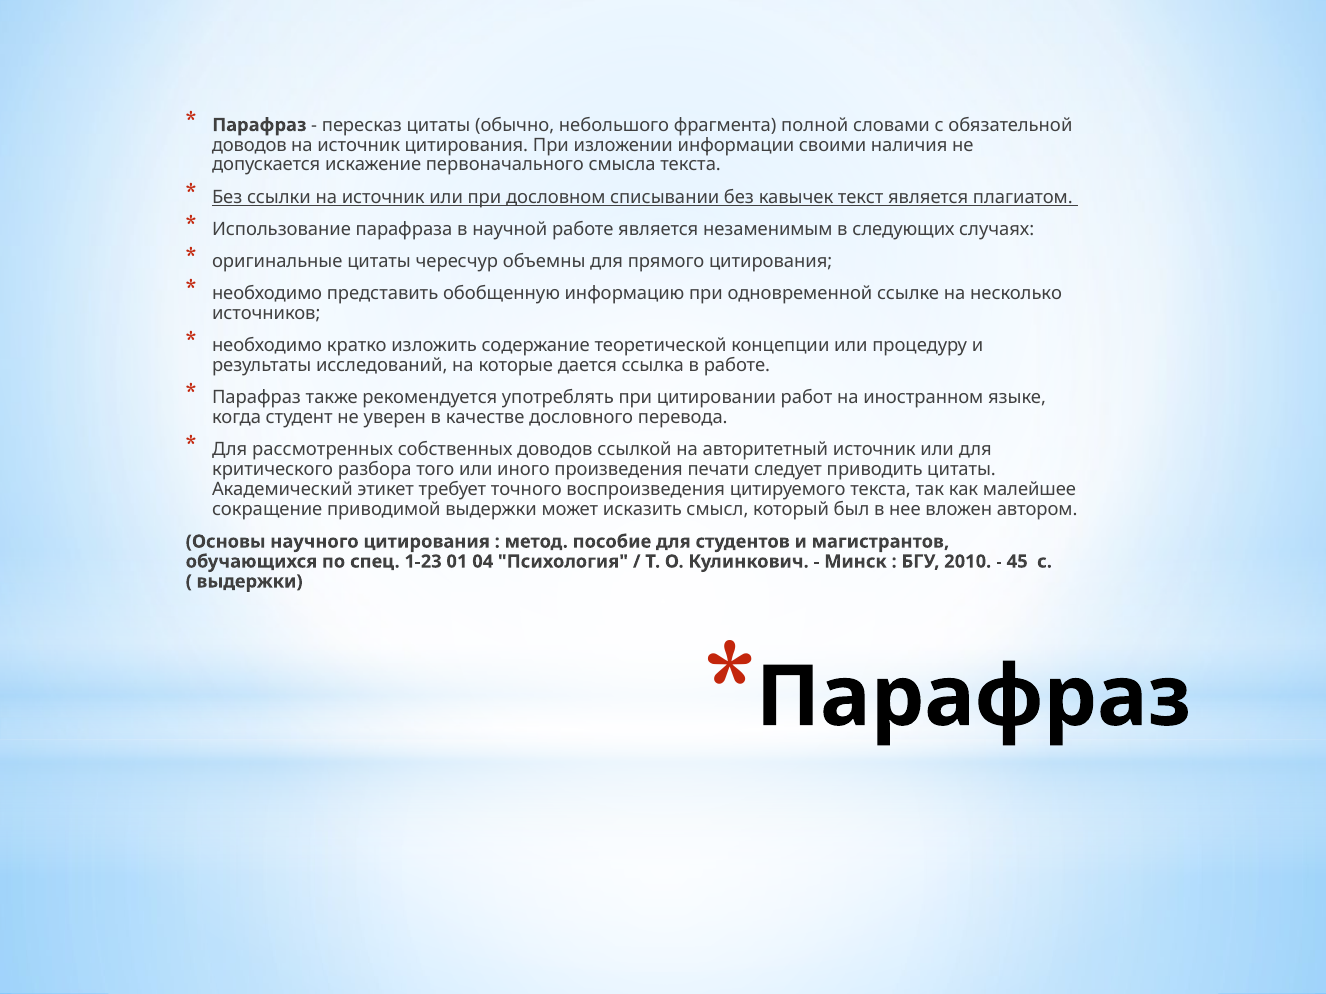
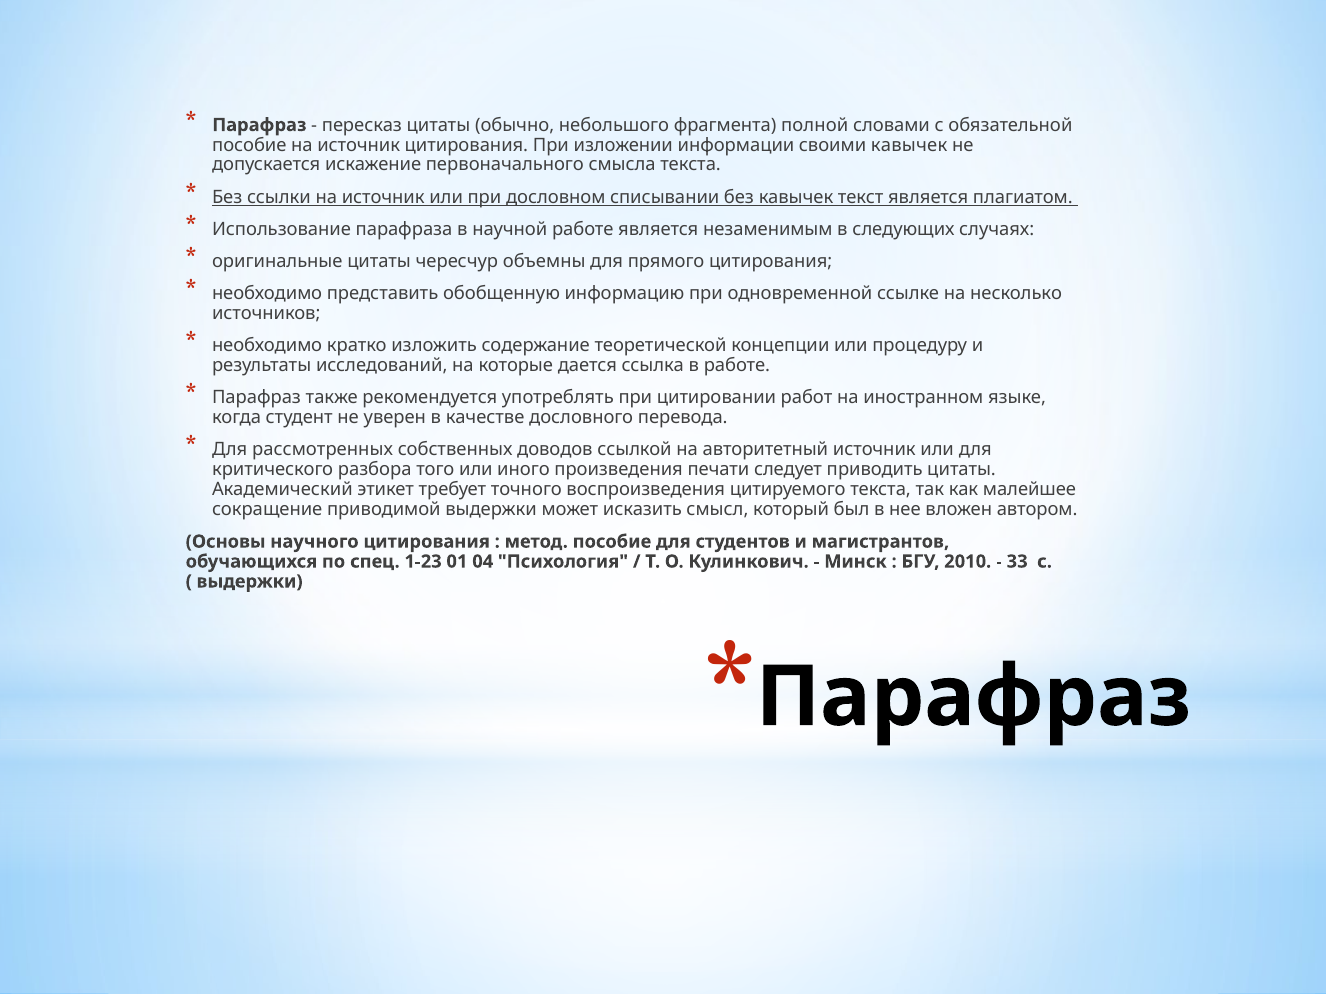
доводов: доводов -> пособие (249, 145)
своими наличия: наличия -> кавычек (909, 145)
45: 45 -> 33 (1017, 562)
